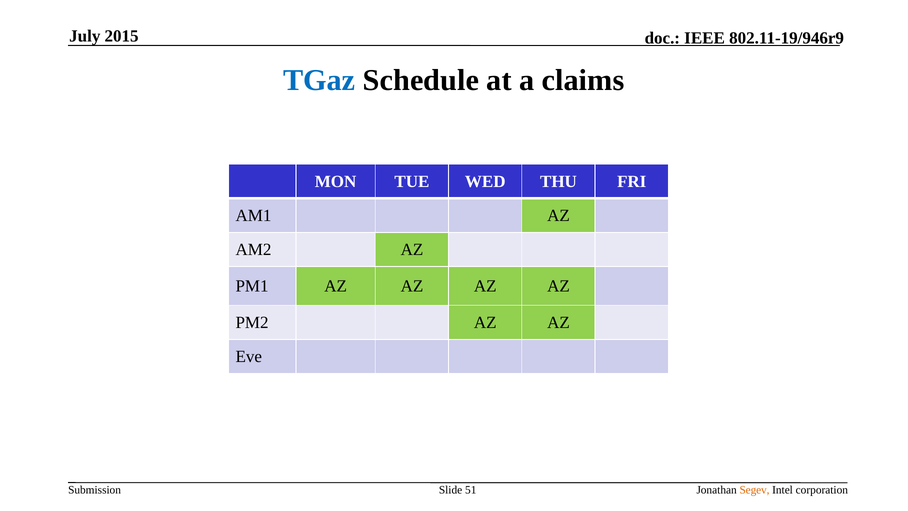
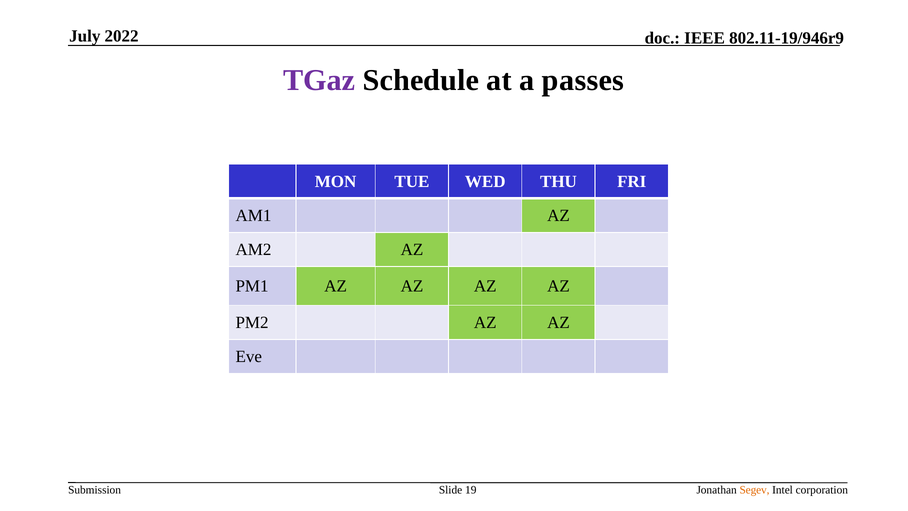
2015: 2015 -> 2022 (122, 36)
TGaz colour: blue -> purple (319, 80)
claims: claims -> passes (583, 80)
51: 51 -> 19 (471, 490)
